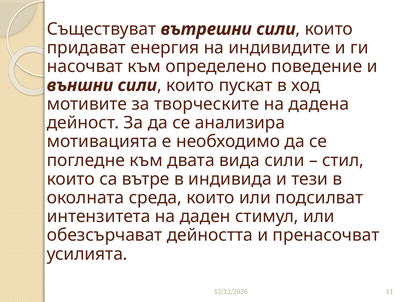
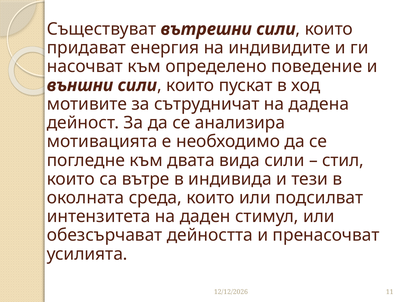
творческите: творческите -> сътрудничат (207, 104)
